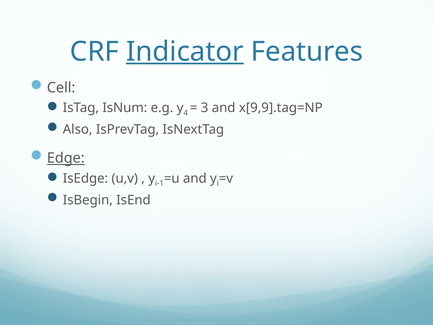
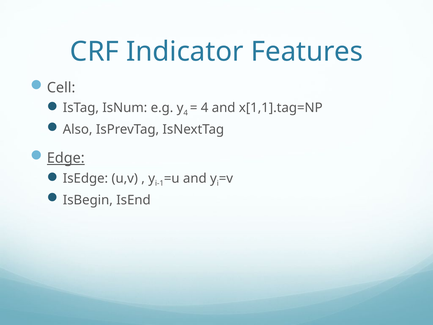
Indicator underline: present -> none (185, 52)
3: 3 -> 4 (205, 108)
x[9,9].tag=NP: x[9,9].tag=NP -> x[1,1].tag=NP (281, 108)
